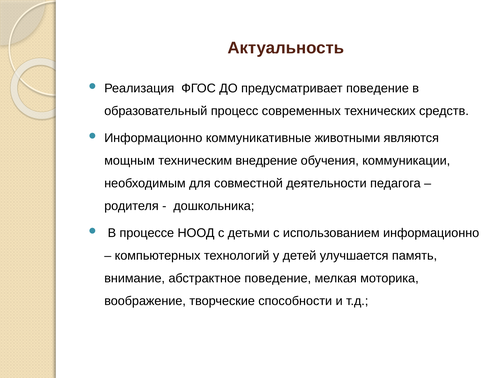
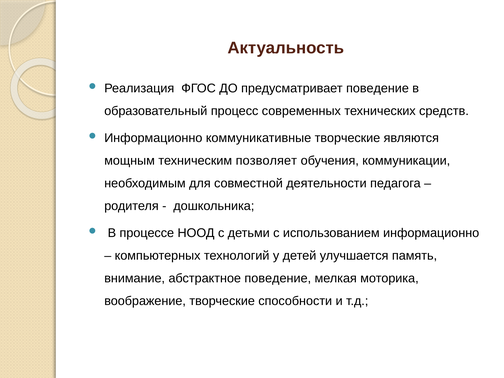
коммуникативные животными: животными -> творческие (347, 138)
внедрение: внедрение -> позволяет (266, 161)
